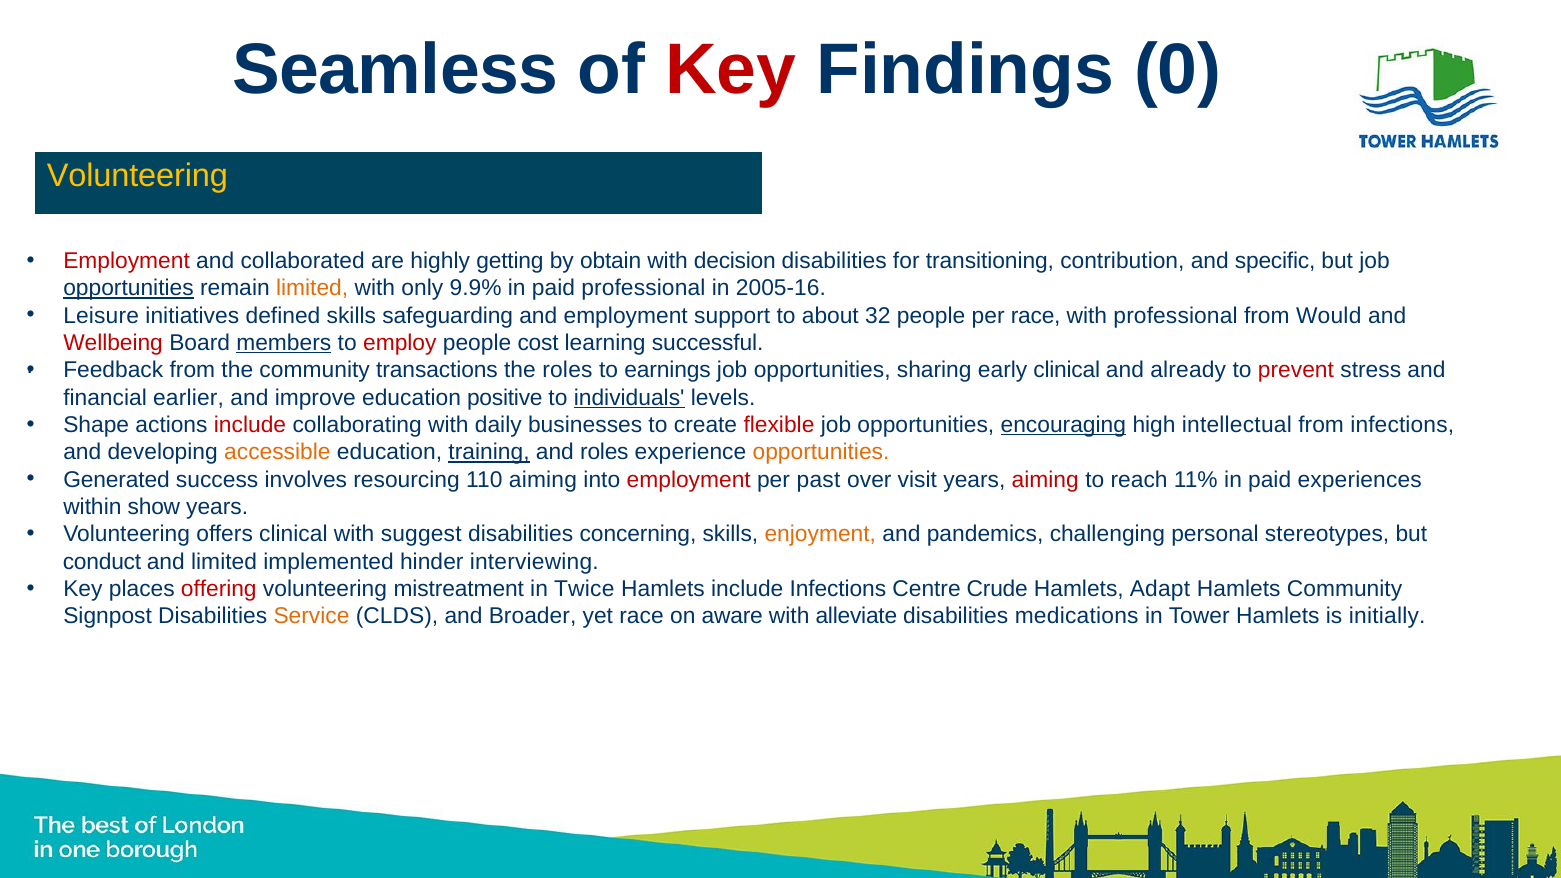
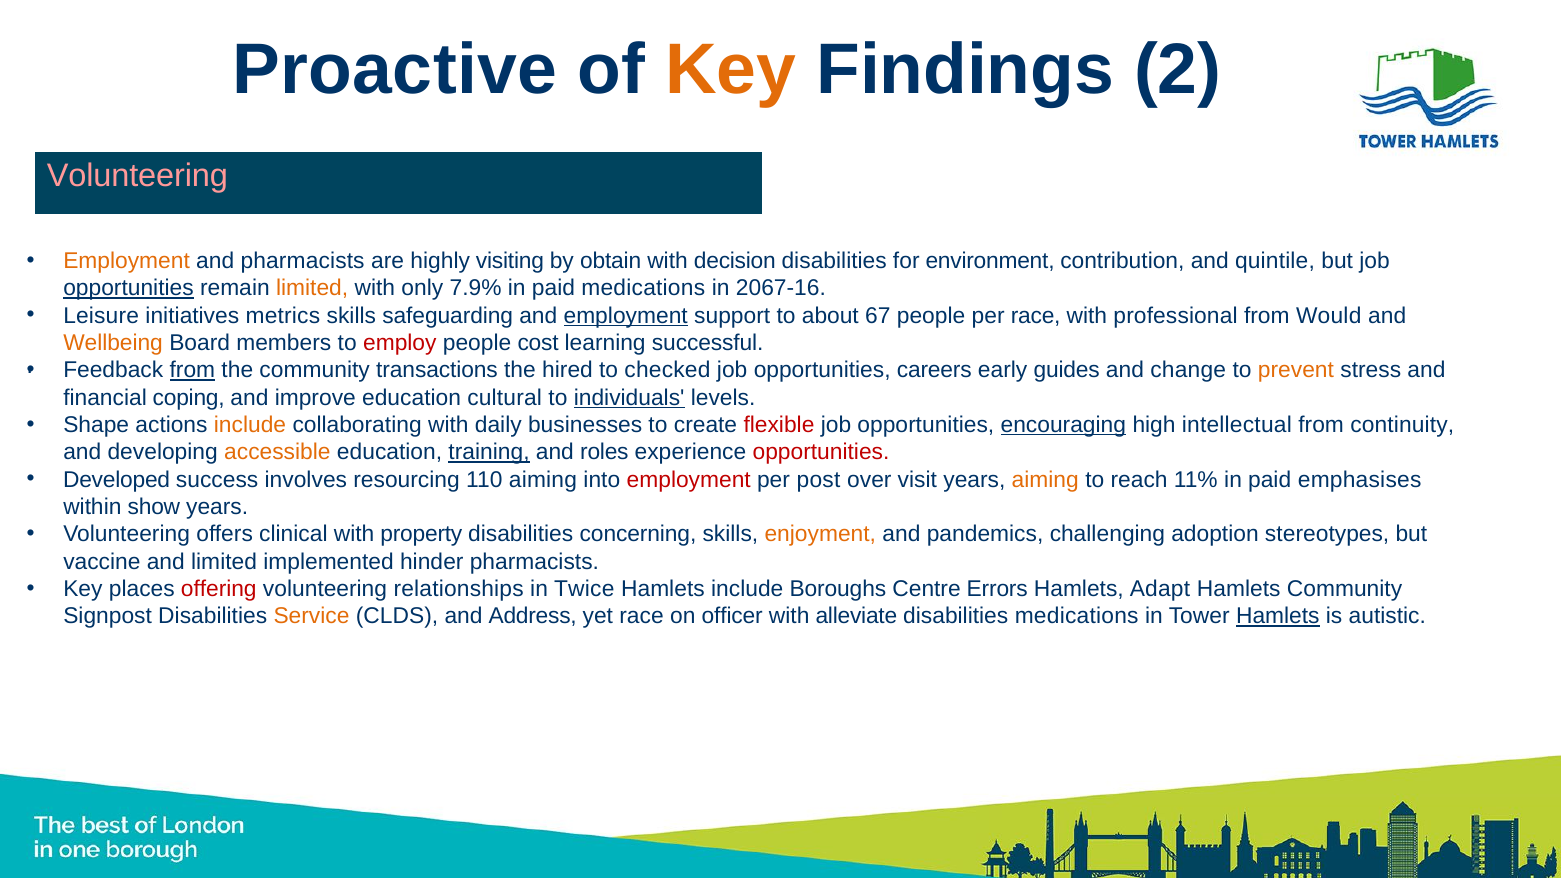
Seamless: Seamless -> Proactive (395, 70)
Key colour: red -> orange (731, 70)
0: 0 -> 2 (1178, 70)
Volunteering colour: yellow -> pink (137, 175)
Employment colour: red -> orange (127, 261)
and collaborated: collaborated -> pharmacists (303, 261)
getting: getting -> visiting (510, 261)
transitioning: transitioning -> environment (990, 261)
specific: specific -> quintile (1275, 261)
9.9%: 9.9% -> 7.9% (476, 288)
paid professional: professional -> medications (643, 288)
2005-16: 2005-16 -> 2067-16 (781, 288)
defined: defined -> metrics (283, 316)
employment underline: none -> present (626, 316)
32: 32 -> 67 (878, 316)
Wellbeing colour: red -> orange (113, 343)
members underline: present -> none (284, 343)
from underline: none -> present (192, 370)
the roles: roles -> hired (568, 370)
earnings: earnings -> checked (667, 370)
sharing: sharing -> careers (934, 370)
early clinical: clinical -> guides (1067, 370)
already: already -> change (1188, 370)
prevent colour: red -> orange (1296, 370)
earlier: earlier -> coping (189, 398)
positive: positive -> cultural (505, 398)
include colour: red -> orange (250, 425)
from infections: infections -> continuity (1402, 425)
opportunities colour: orange -> red (821, 452)
Generated: Generated -> Developed (117, 480)
past: past -> post (819, 480)
aiming colour: red -> orange (1045, 480)
experiences: experiences -> emphasises (1360, 480)
suggest: suggest -> property (421, 534)
personal: personal -> adoption (1215, 534)
conduct: conduct -> vaccine (102, 562)
hinder interviewing: interviewing -> pharmacists (534, 562)
mistreatment: mistreatment -> relationships (459, 589)
include Infections: Infections -> Boroughs (838, 589)
Crude: Crude -> Errors (997, 589)
Broader: Broader -> Address (533, 616)
aware: aware -> officer (732, 616)
Hamlets underline: none -> present (1278, 616)
initially: initially -> autistic (1387, 616)
